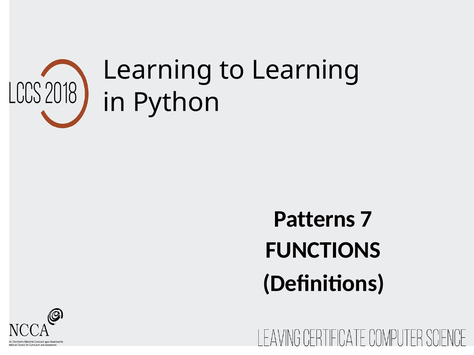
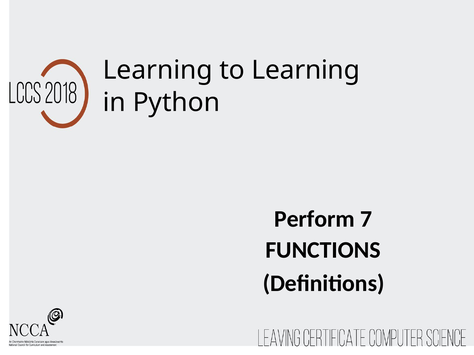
Patterns: Patterns -> Perform (314, 219)
